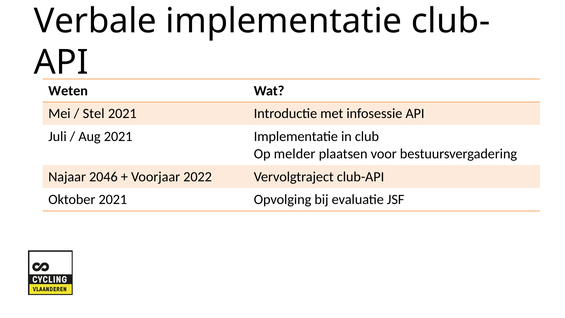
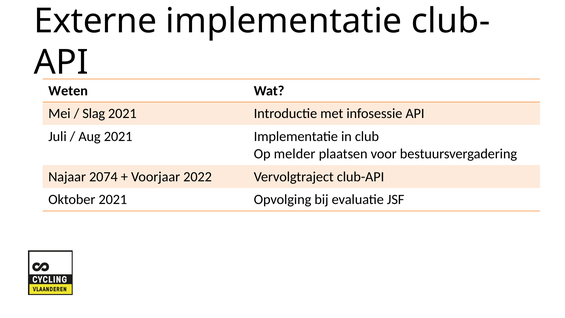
Verbale: Verbale -> Externe (95, 21)
Stel: Stel -> Slag (94, 114)
2046: 2046 -> 2074 (103, 177)
